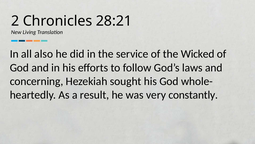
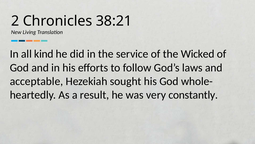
28:21: 28:21 -> 38:21 (114, 21)
also: also -> kind (44, 54)
concerning: concerning -> acceptable (36, 81)
